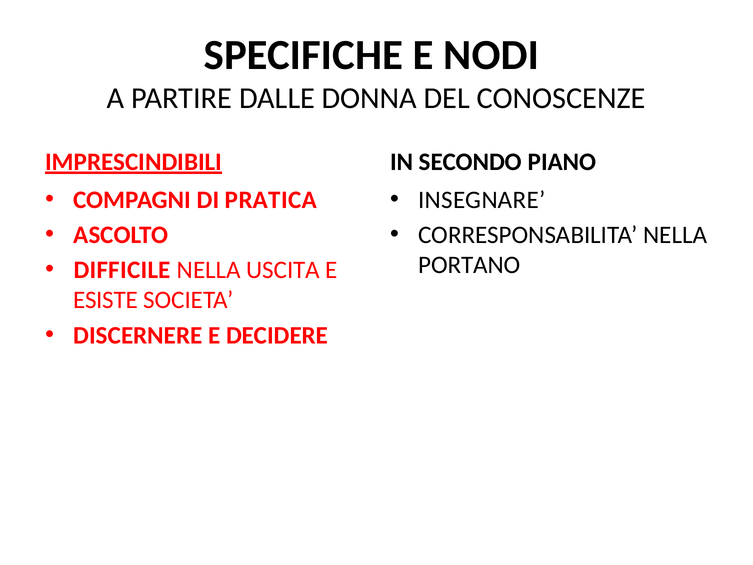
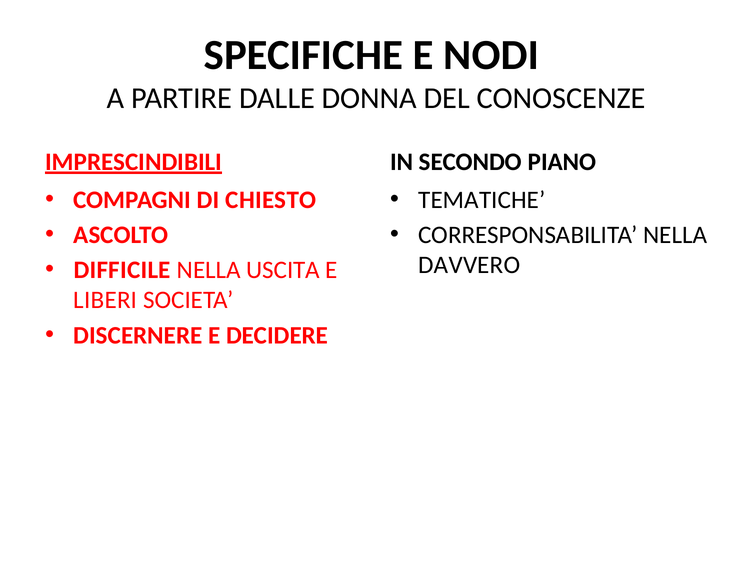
PRATICA: PRATICA -> CHIESTO (271, 200)
INSEGNARE: INSEGNARE -> TEMATICHE (482, 200)
PORTANO: PORTANO -> DAVVERO (469, 265)
ESISTE: ESISTE -> LIBERI (105, 300)
